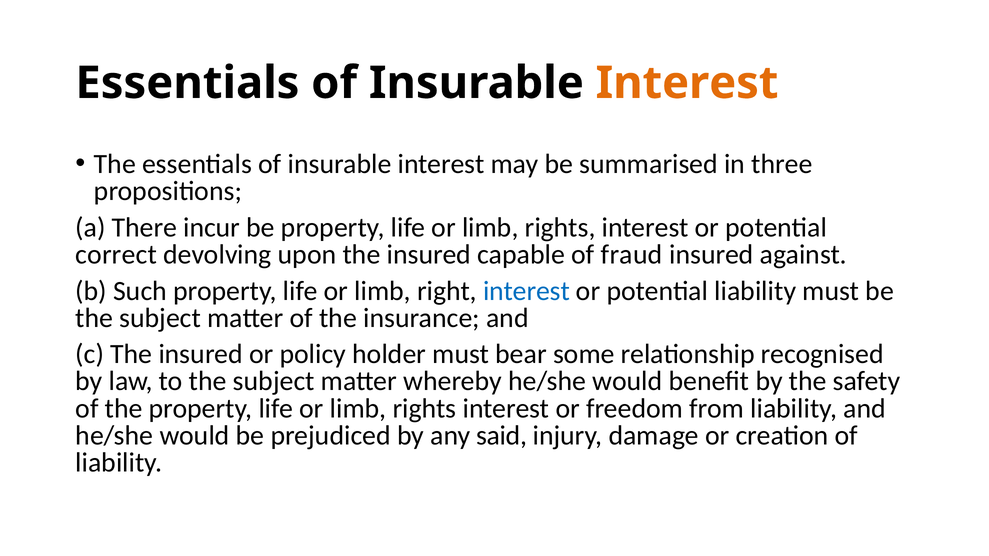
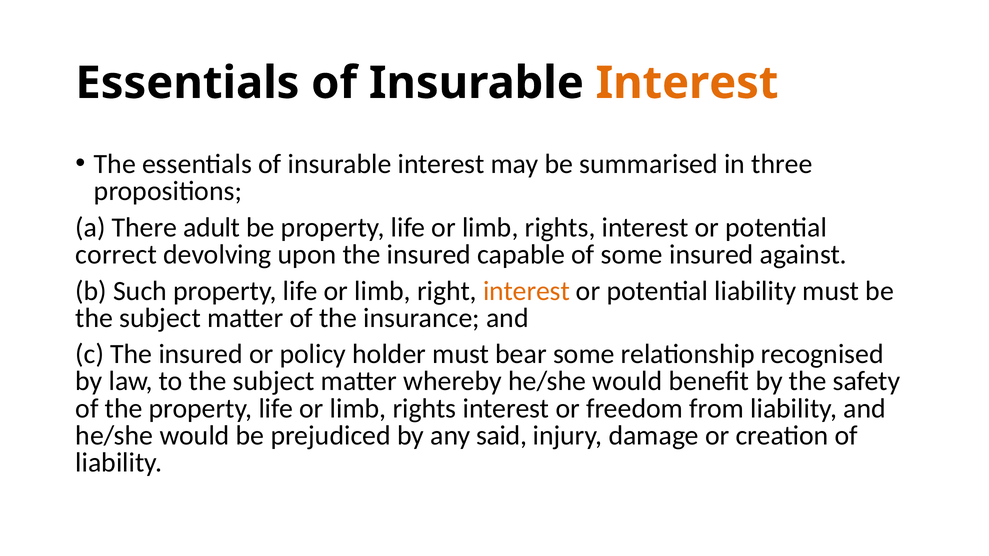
incur: incur -> adult (212, 228)
of fraud: fraud -> some (632, 255)
interest colour: blue -> orange (526, 291)
